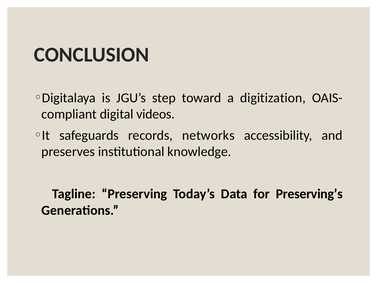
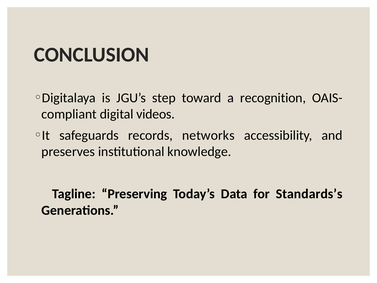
digitization: digitization -> recognition (273, 98)
Preserving’s: Preserving’s -> Standards’s (309, 194)
